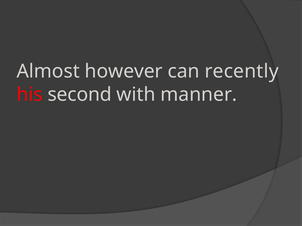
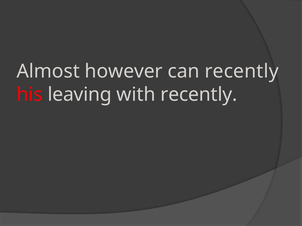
second: second -> leaving (80, 95)
with manner: manner -> recently (199, 95)
